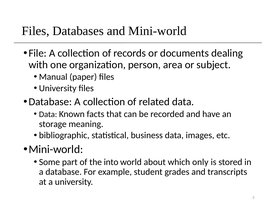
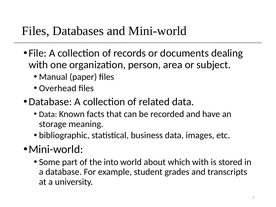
University: University -> Overhead (58, 88)
which only: only -> with (200, 162)
